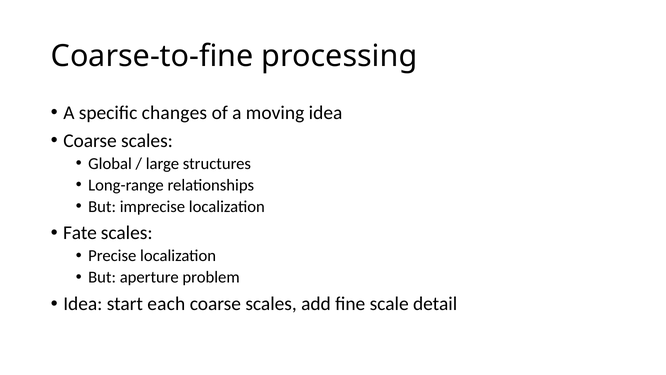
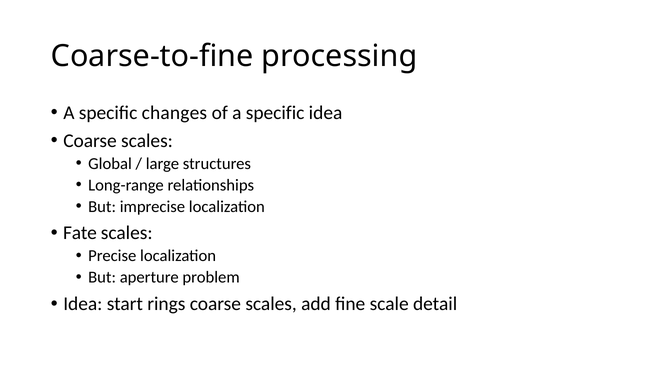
of a moving: moving -> specific (275, 113)
each: each -> rings (166, 304)
